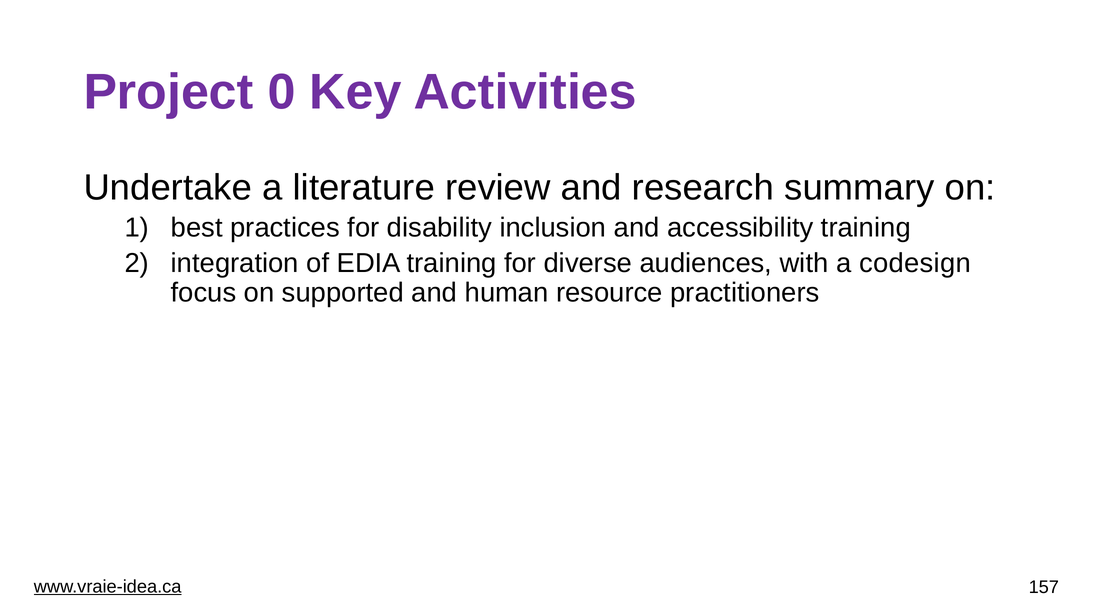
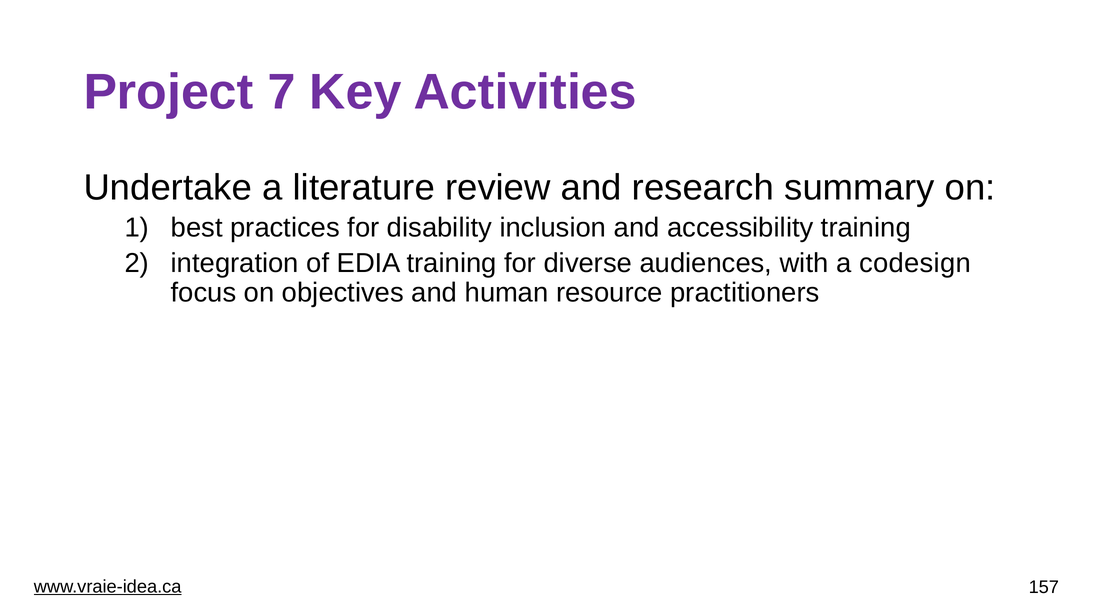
0: 0 -> 7 (282, 92)
supported: supported -> objectives (343, 293)
